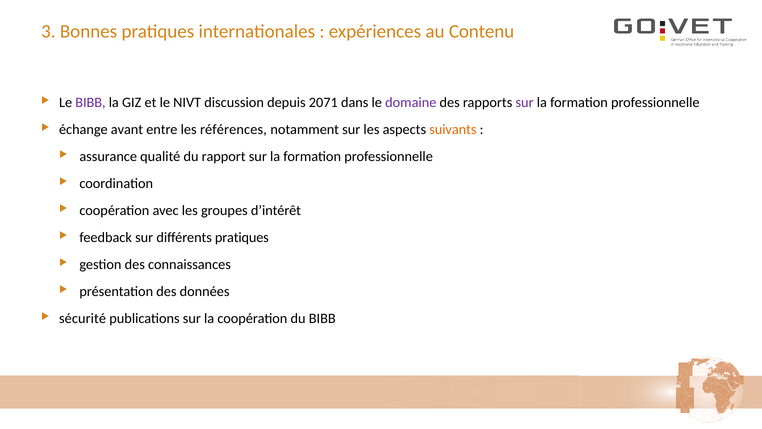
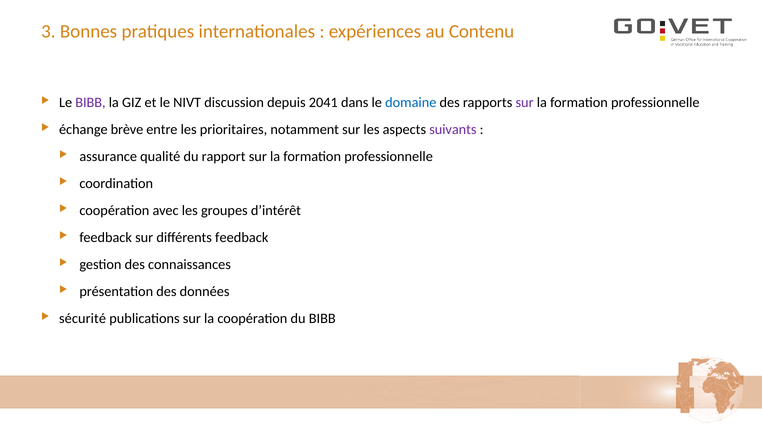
2071: 2071 -> 2041 (323, 102)
domaine colour: purple -> blue (411, 102)
avant: avant -> brève (127, 129)
références: références -> prioritaires (233, 129)
suivants colour: orange -> purple (453, 129)
différents pratiques: pratiques -> feedback (242, 237)
